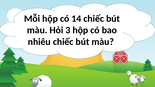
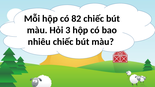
14: 14 -> 82 (76, 19)
